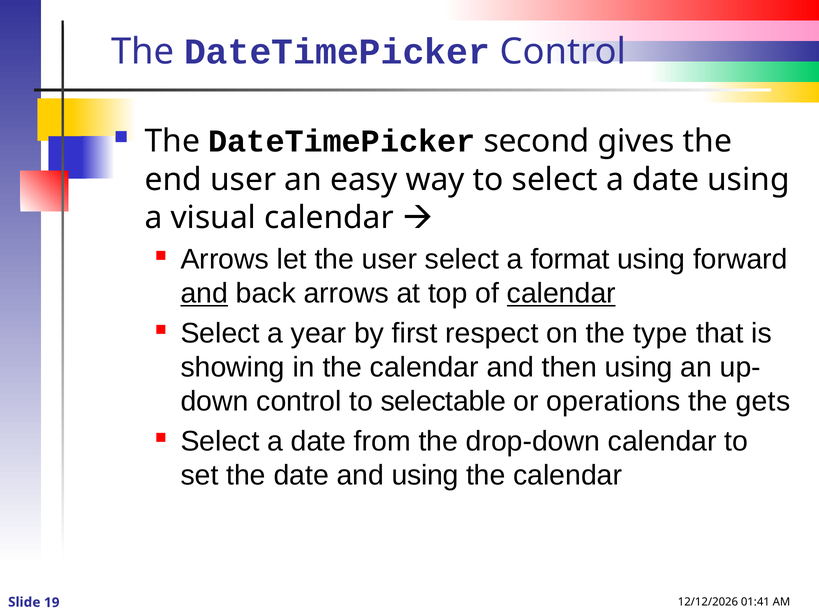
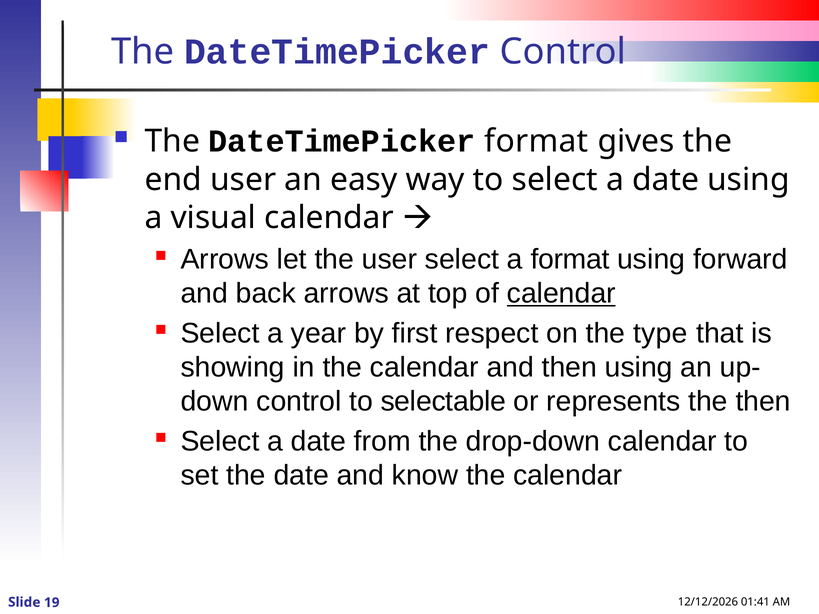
DateTimePicker second: second -> format (536, 141)
and underline: present -> none (204, 294)
operations: operations -> represents (613, 402)
the gets: gets -> then (763, 402)
and using: using -> know (425, 476)
